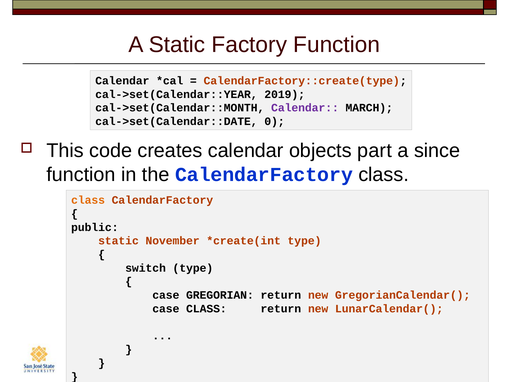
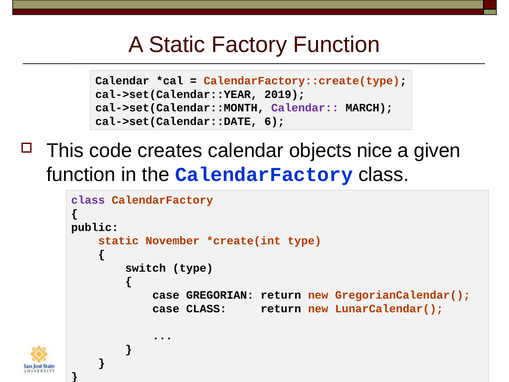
0: 0 -> 6 (275, 121)
part: part -> nice (375, 151)
since: since -> given (437, 151)
class colour: orange -> purple (88, 200)
